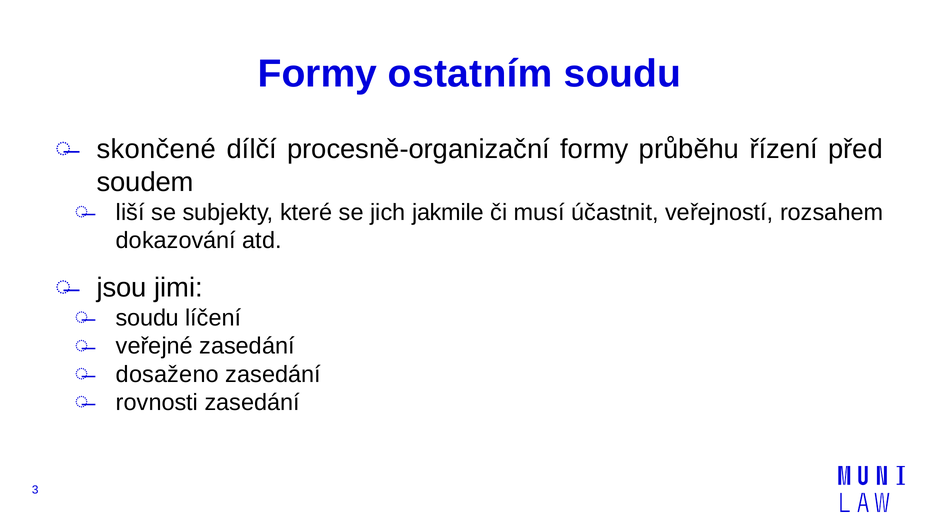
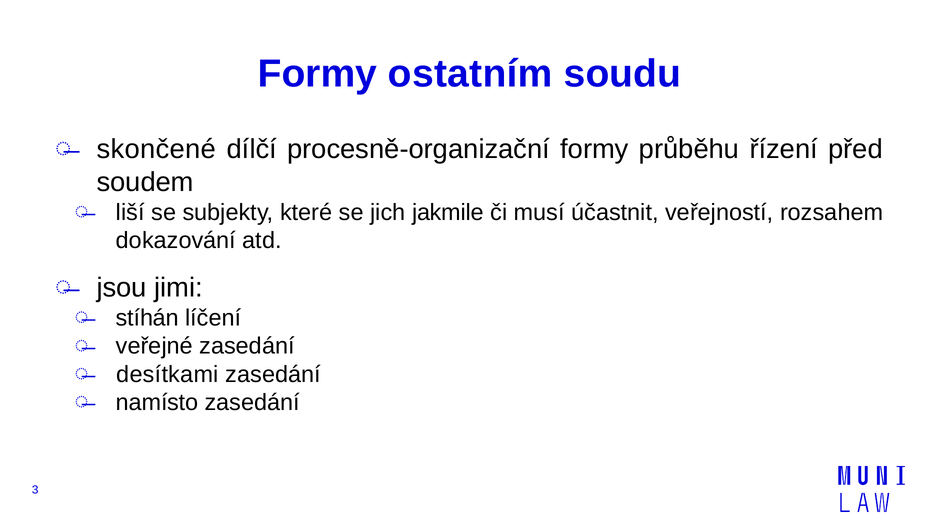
soudu: soudu -> stíhán (147, 318)
dosaženo: dosaženo -> desítkami (167, 374)
rovnosti: rovnosti -> namísto (157, 403)
